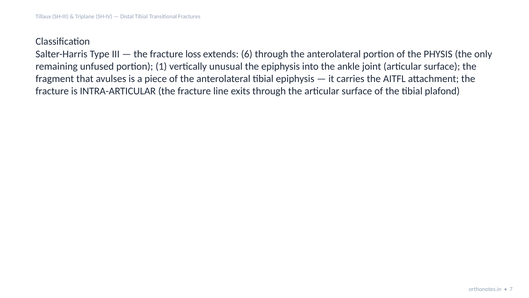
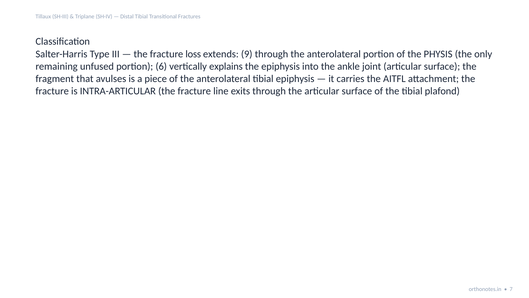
6: 6 -> 9 (247, 54)
1: 1 -> 6 (161, 66)
unusual: unusual -> explains (226, 66)
